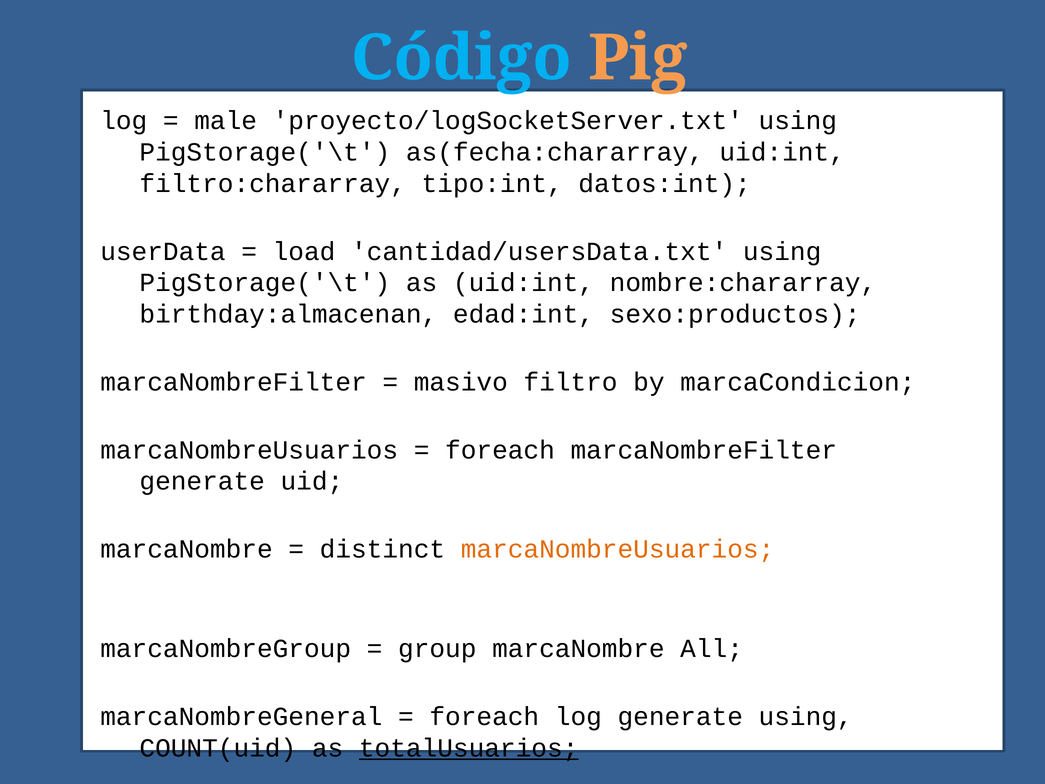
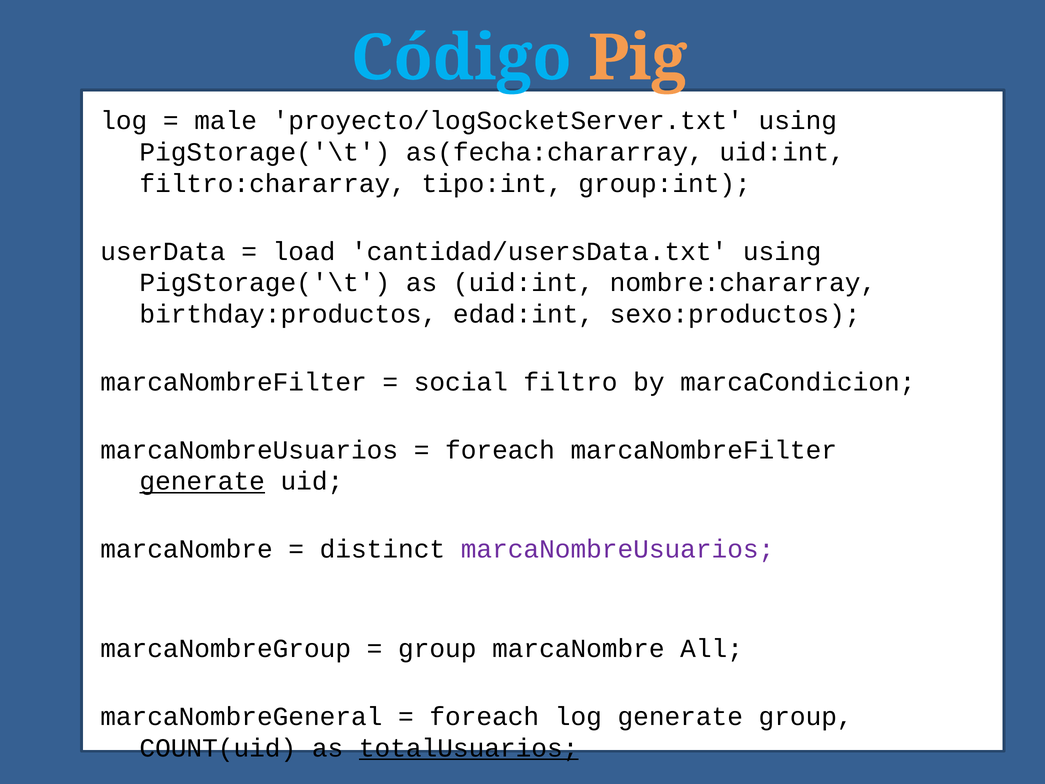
datos:int: datos:int -> group:int (665, 183)
birthday:almacenan: birthday:almacenan -> birthday:productos (288, 314)
masivo: masivo -> social (461, 382)
generate underline: none -> present (202, 481)
marcaNombreUsuarios colour: orange -> purple (618, 549)
generate using: using -> group (806, 716)
